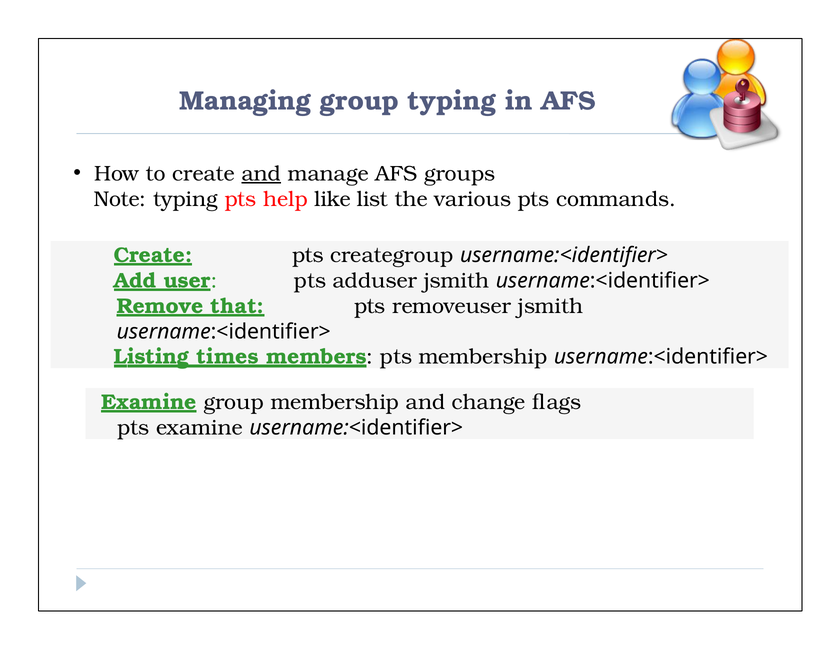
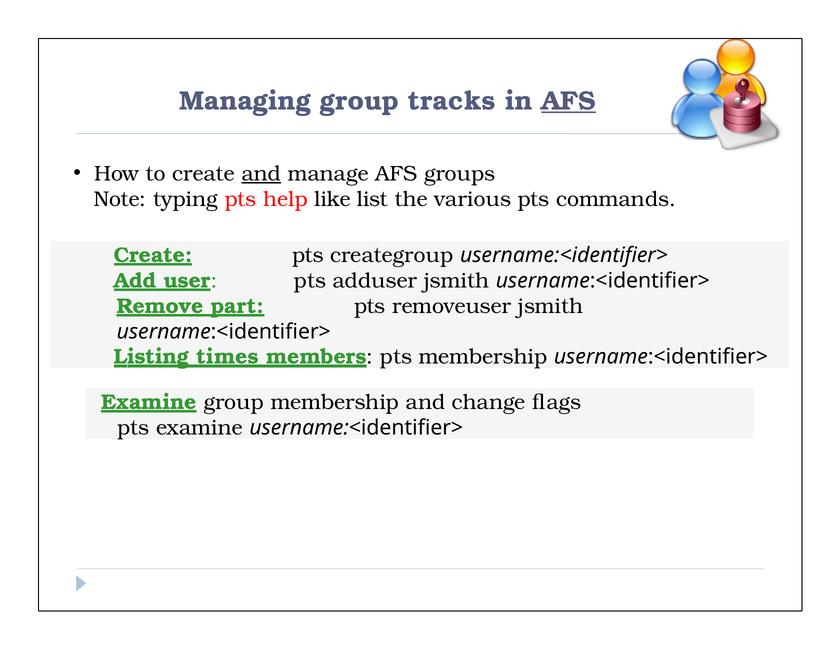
group typing: typing -> tracks (452, 101)
AFS underline: none -> present (569, 101)
that: that -> part (237, 306)
